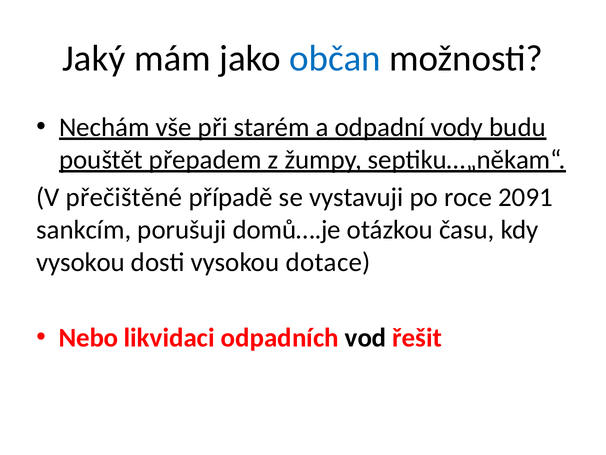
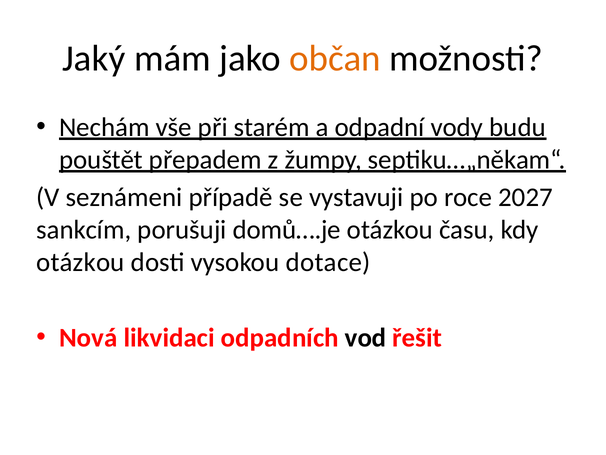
občan colour: blue -> orange (335, 59)
přečištěné: přečištěné -> seznámeni (124, 197)
2091: 2091 -> 2027 (525, 197)
vysokou: vysokou -> otázkou (80, 262)
Nebo: Nebo -> Nová (88, 337)
